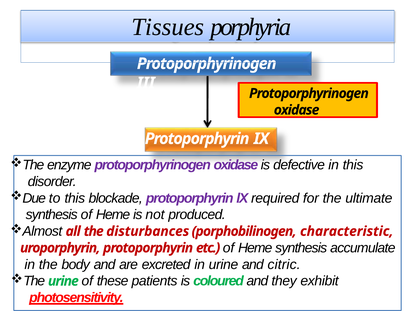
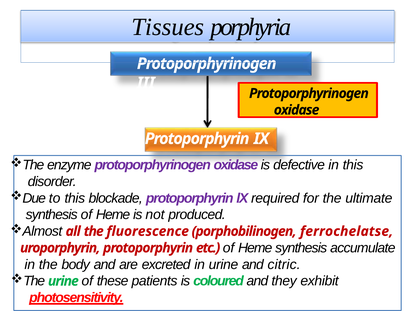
disturbances: disturbances -> fluorescence (148, 231)
characteristic: characteristic -> ferrochelatse (347, 231)
